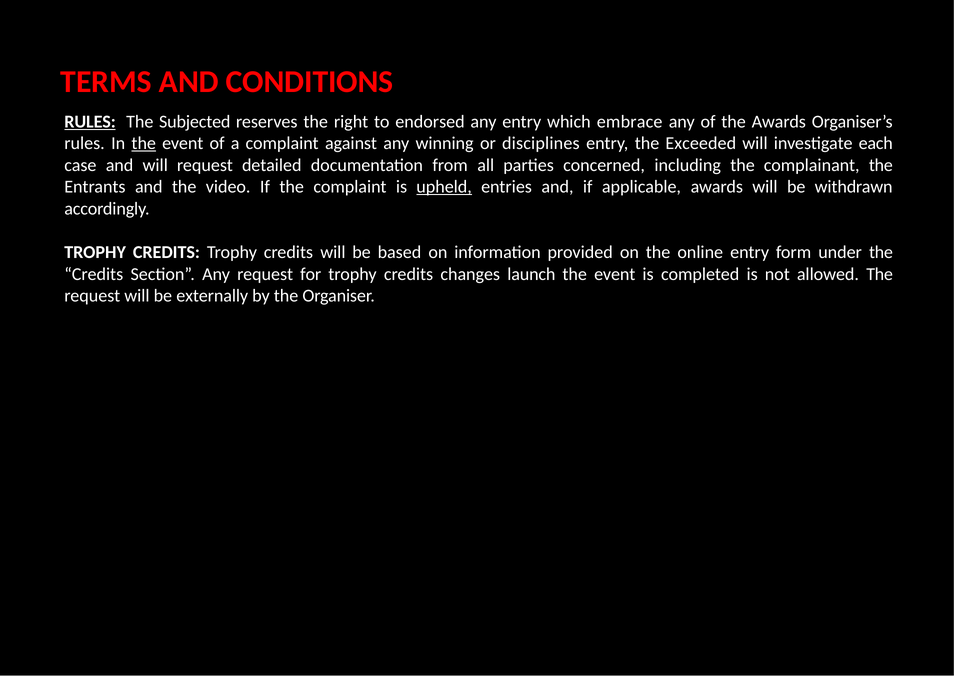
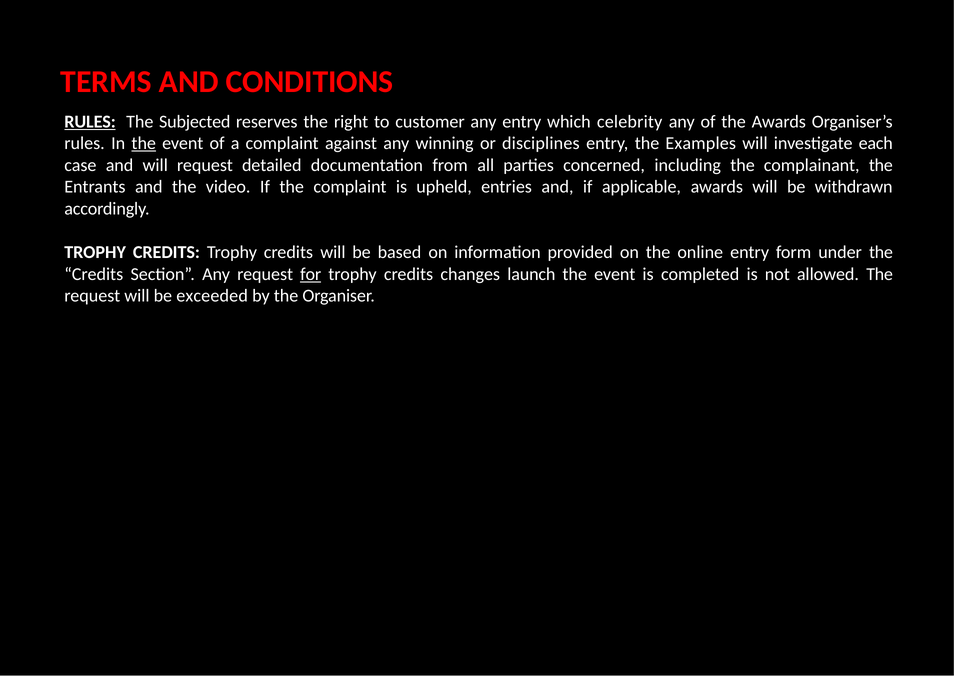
endorsed: endorsed -> customer (430, 121)
embrace: embrace -> celebrity (630, 121)
Exceeded: Exceeded -> Examples (701, 143)
upheld underline: present -> none (444, 187)
for underline: none -> present (311, 274)
externally: externally -> exceeded (212, 295)
